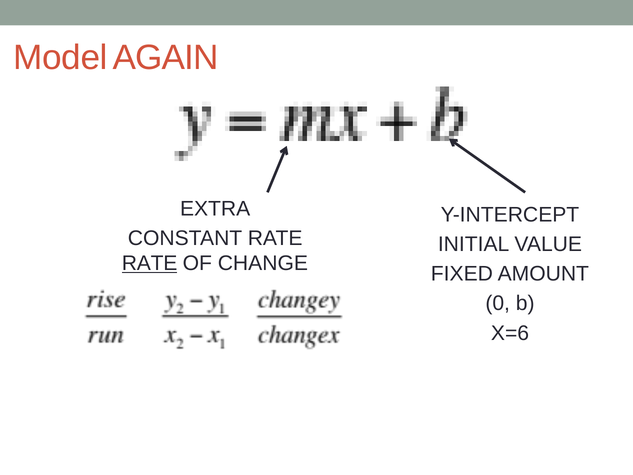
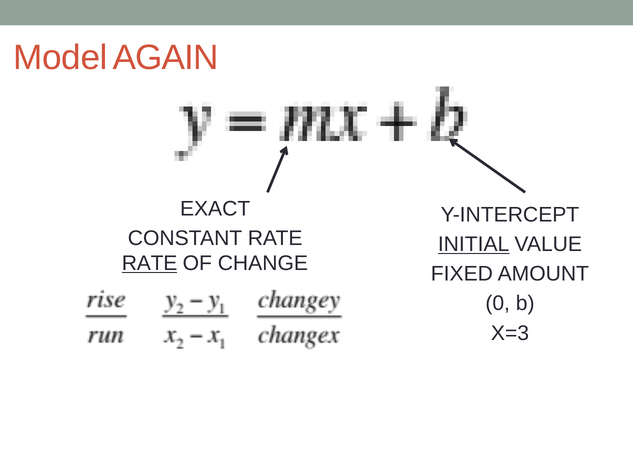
EXTRA: EXTRA -> EXACT (215, 209)
INITIAL underline: none -> present (474, 244)
X=6: X=6 -> X=3 (510, 333)
